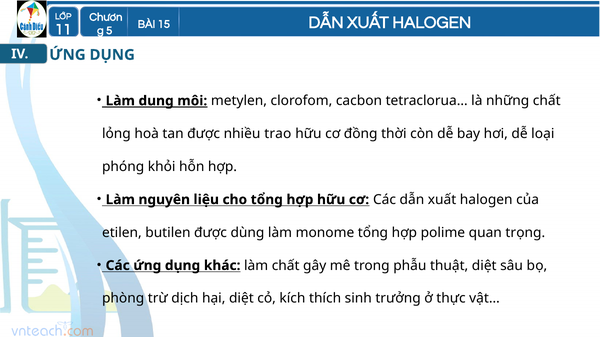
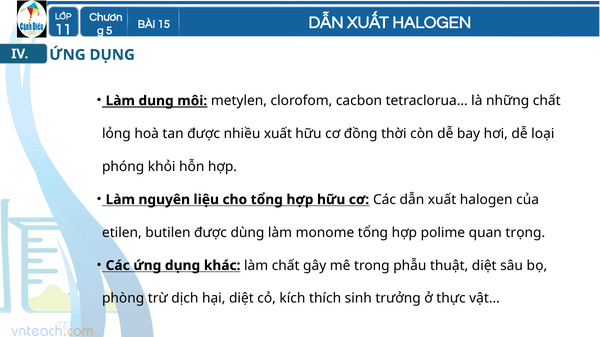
nhiều trao: trao -> xuất (278, 134)
